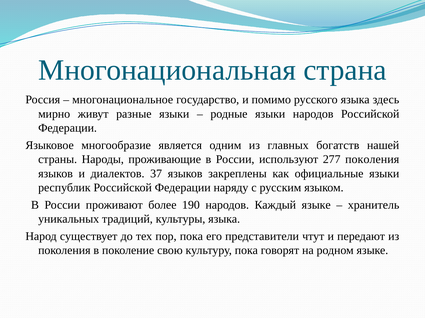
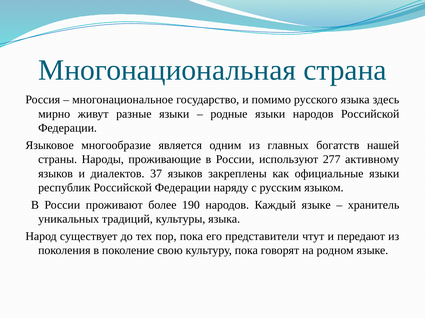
277 поколения: поколения -> активному (372, 160)
